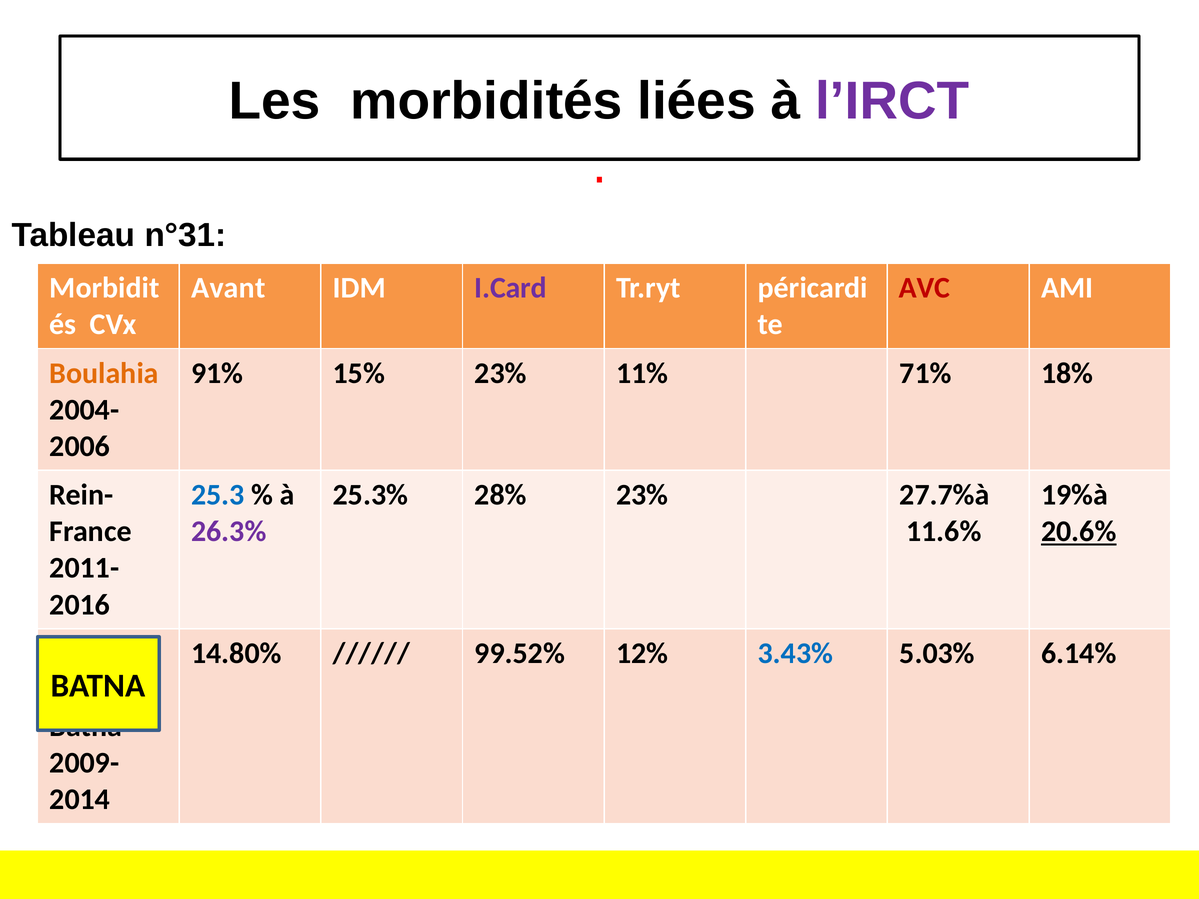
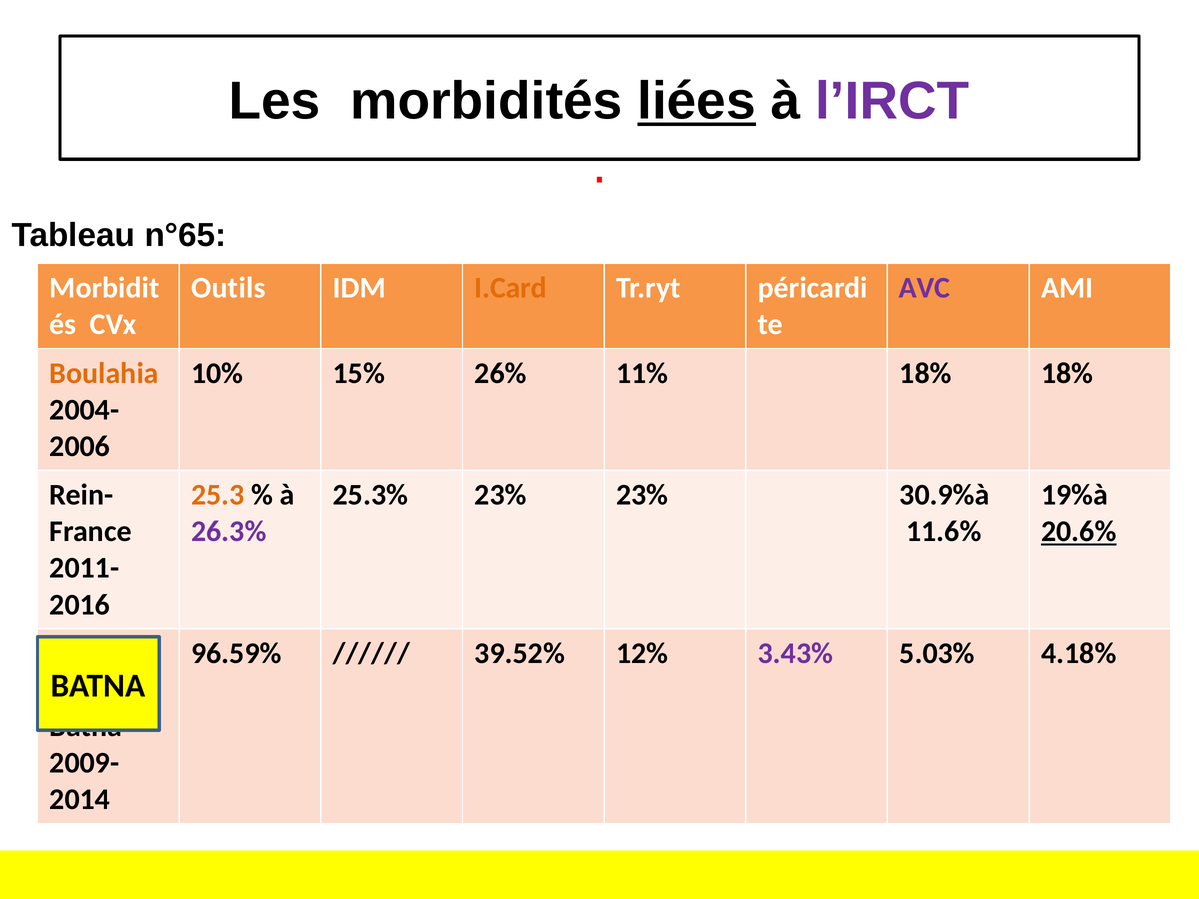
liées underline: none -> present (697, 101)
n°31: n°31 -> n°65 (185, 235)
Avant: Avant -> Outils (228, 288)
I.Card colour: purple -> orange (511, 288)
AVC colour: red -> purple (924, 288)
91%: 91% -> 10% (217, 373)
15% 23%: 23% -> 26% (501, 373)
11% 71%: 71% -> 18% (926, 373)
25.3 colour: blue -> orange (218, 495)
25.3% 28%: 28% -> 23% (501, 495)
27.7%à: 27.7%à -> 30.9%à (944, 495)
14.80%: 14.80% -> 96.59% (236, 653)
99.52%: 99.52% -> 39.52% (520, 653)
3.43% colour: blue -> purple (795, 653)
6.14%: 6.14% -> 4.18% (1079, 653)
